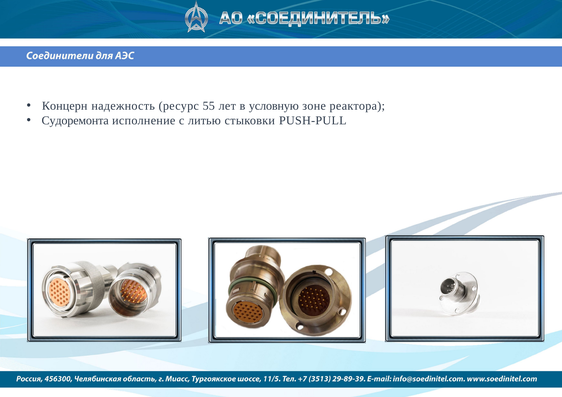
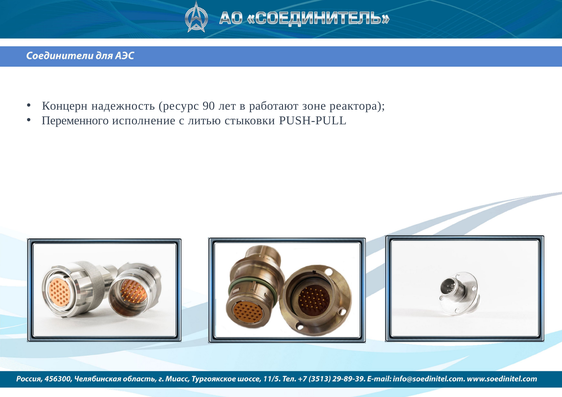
55: 55 -> 90 (209, 106)
условную: условную -> работают (274, 106)
Судоремонта: Судоремонта -> Переменного (75, 120)
